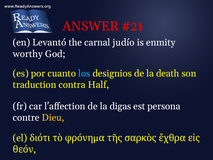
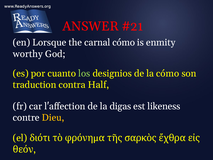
Levantó: Levantó -> Lorsque (49, 42)
carnal judío: judío -> cómo (124, 42)
los colour: light blue -> light green (84, 73)
la death: death -> cómo (168, 73)
persona: persona -> likeness (164, 106)
